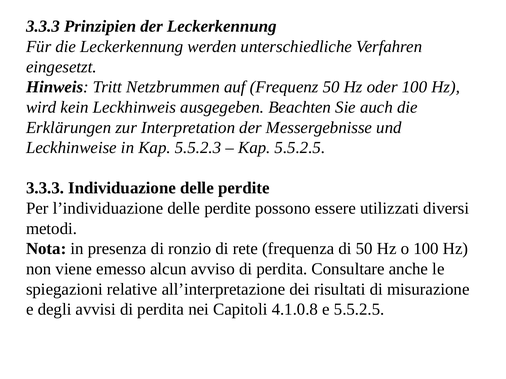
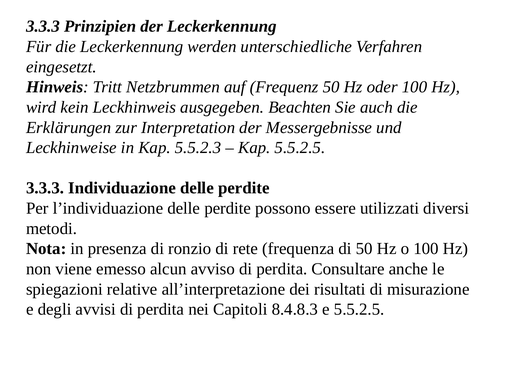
4.1.0.8: 4.1.0.8 -> 8.4.8.3 (295, 310)
